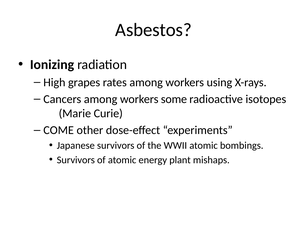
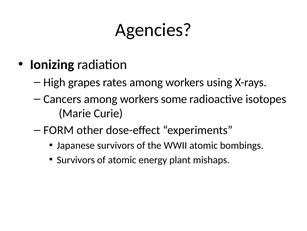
Asbestos: Asbestos -> Agencies (153, 30)
COME: COME -> FORM (59, 130)
